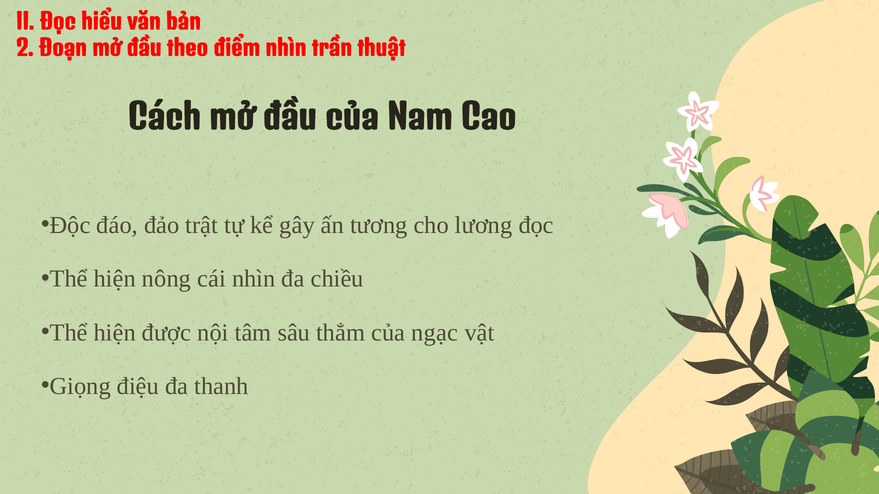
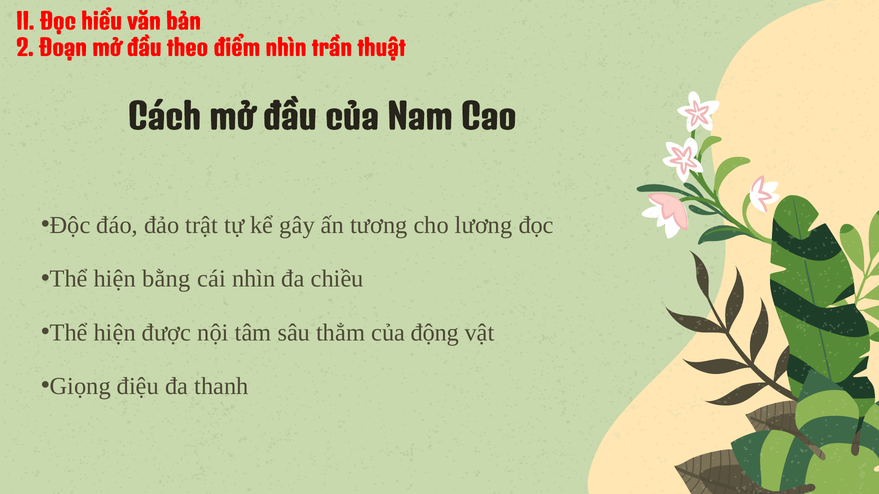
nông: nông -> bằng (166, 279)
ngạc: ngạc -> động (435, 333)
